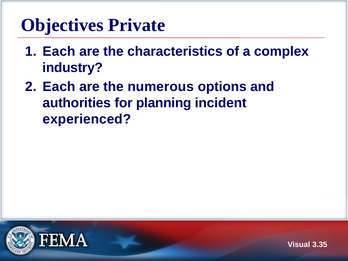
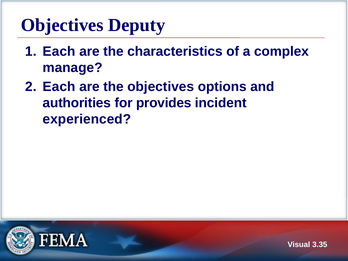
Private: Private -> Deputy (137, 25)
industry: industry -> manage (73, 68)
the numerous: numerous -> objectives (161, 87)
planning: planning -> provides (164, 103)
